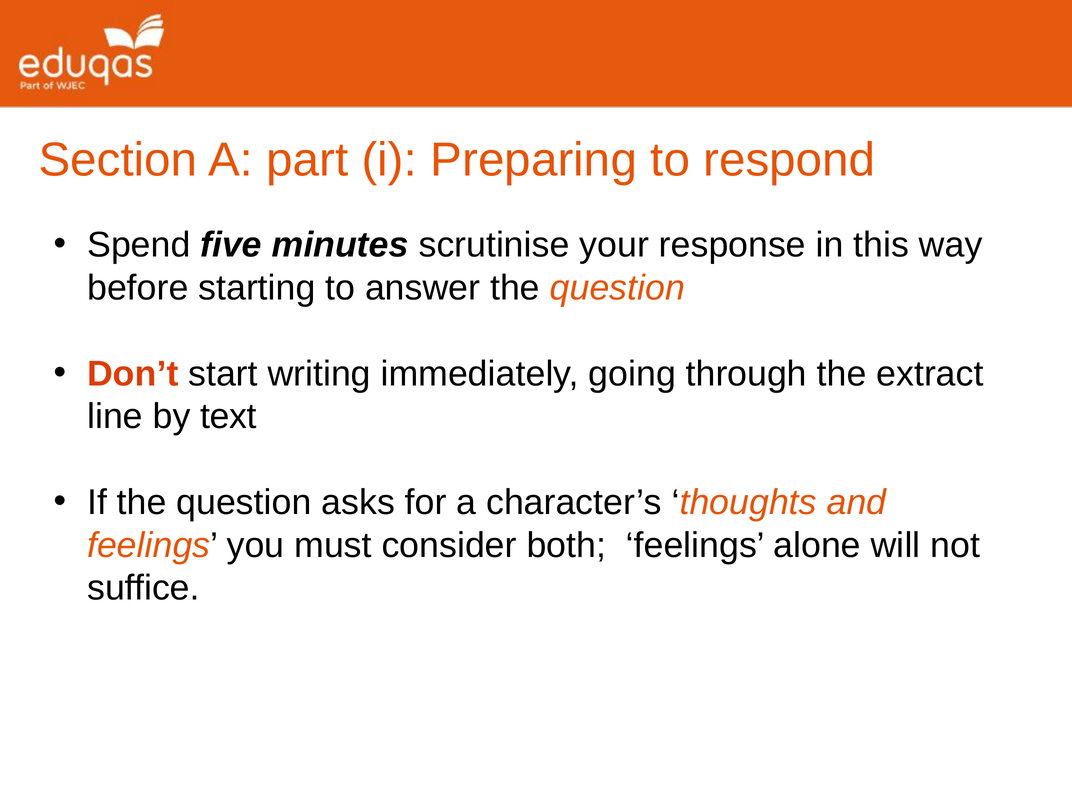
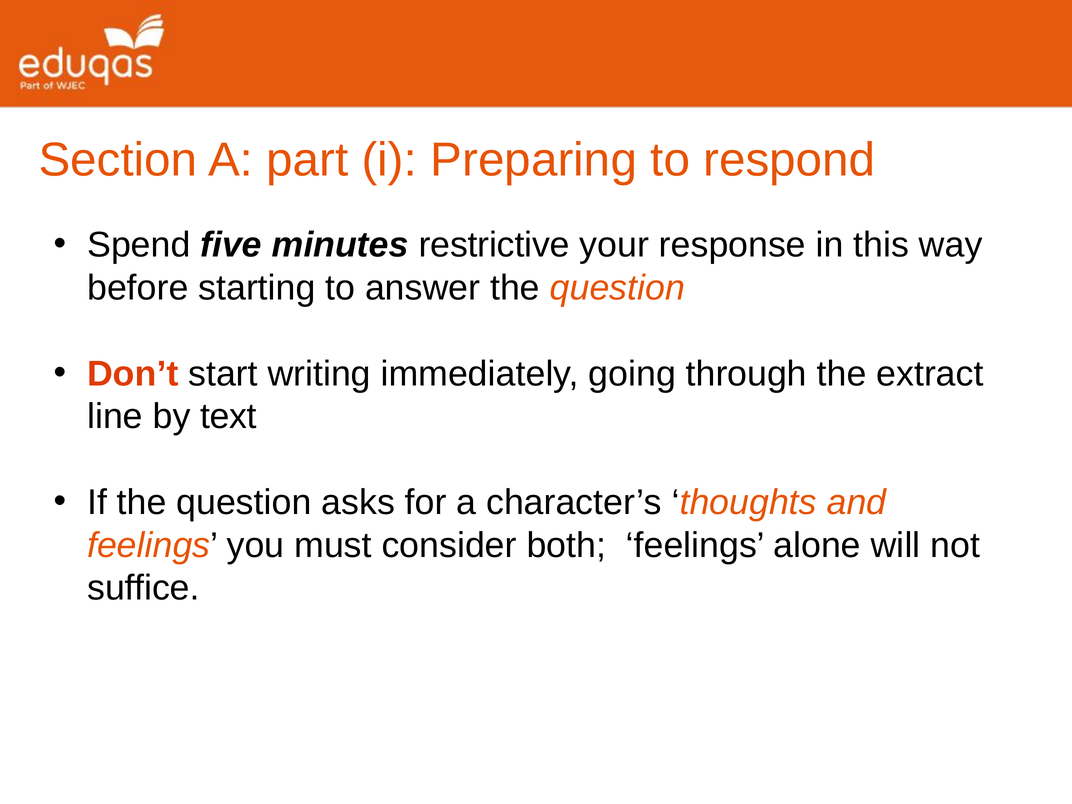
scrutinise: scrutinise -> restrictive (494, 245)
